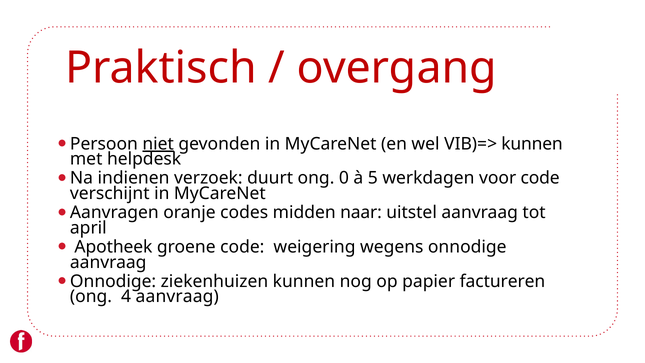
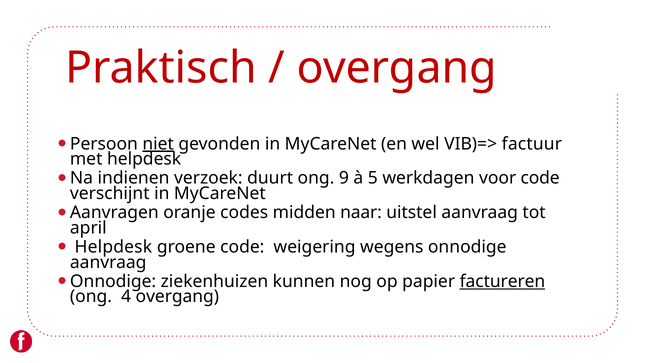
VIB)=> kunnen: kunnen -> factuur (532, 144)
0: 0 -> 9 (344, 178)
Apotheek: Apotheek -> Helpdesk (113, 247)
factureren underline: none -> present (502, 281)
4 aanvraag: aanvraag -> overgang (177, 297)
